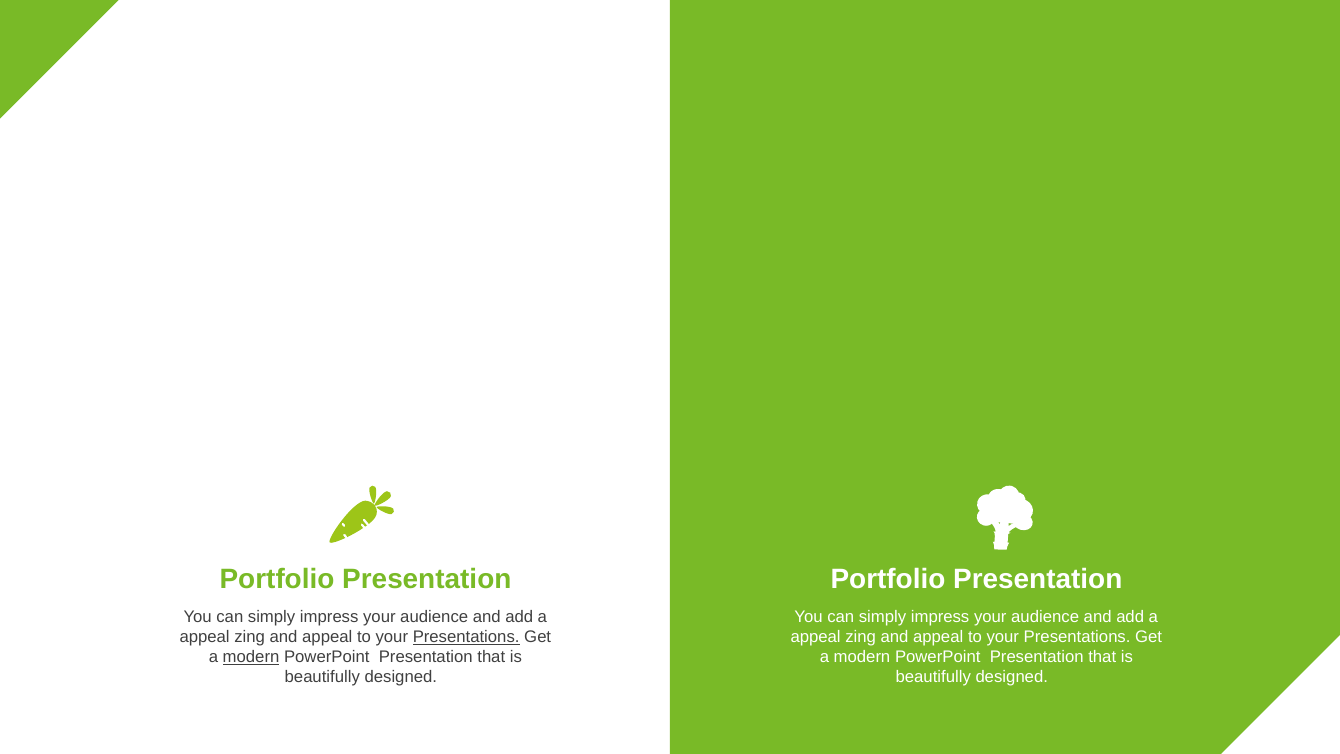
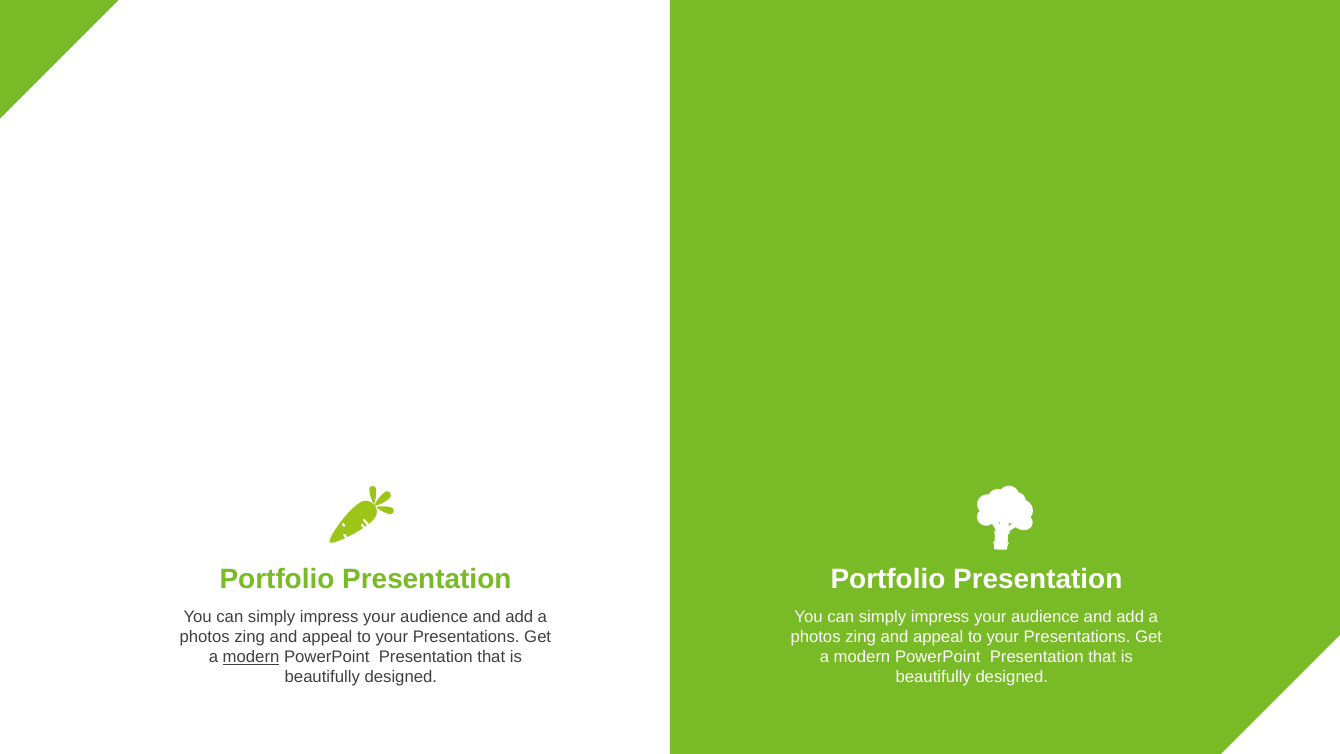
appeal: appeal -> photos (205, 637)
Presentations underline: present -> none (466, 637)
appeal: appeal -> photos (816, 637)
